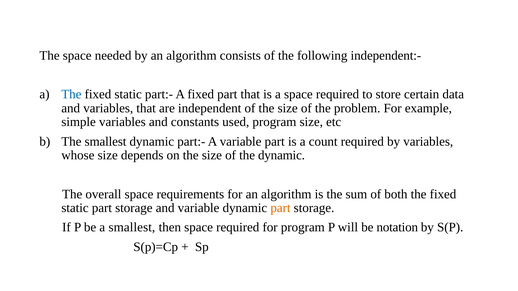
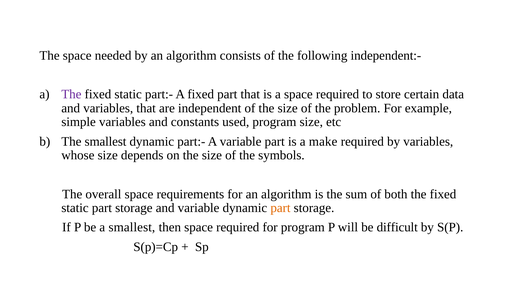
The colour: blue -> purple (71, 94)
count: count -> make (323, 142)
the dynamic: dynamic -> symbols (281, 156)
notation: notation -> difficult (397, 228)
